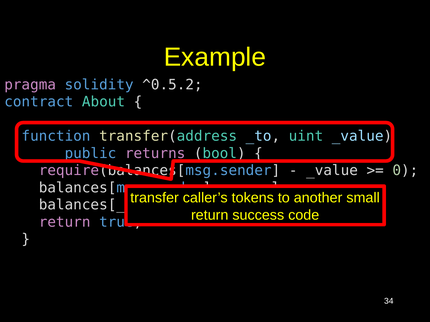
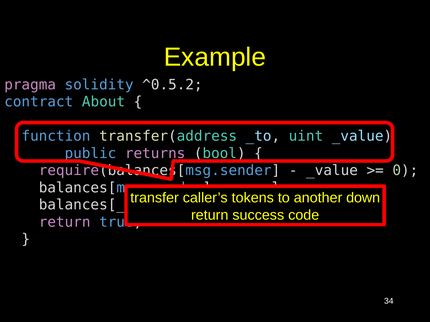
small: small -> down (363, 198)
